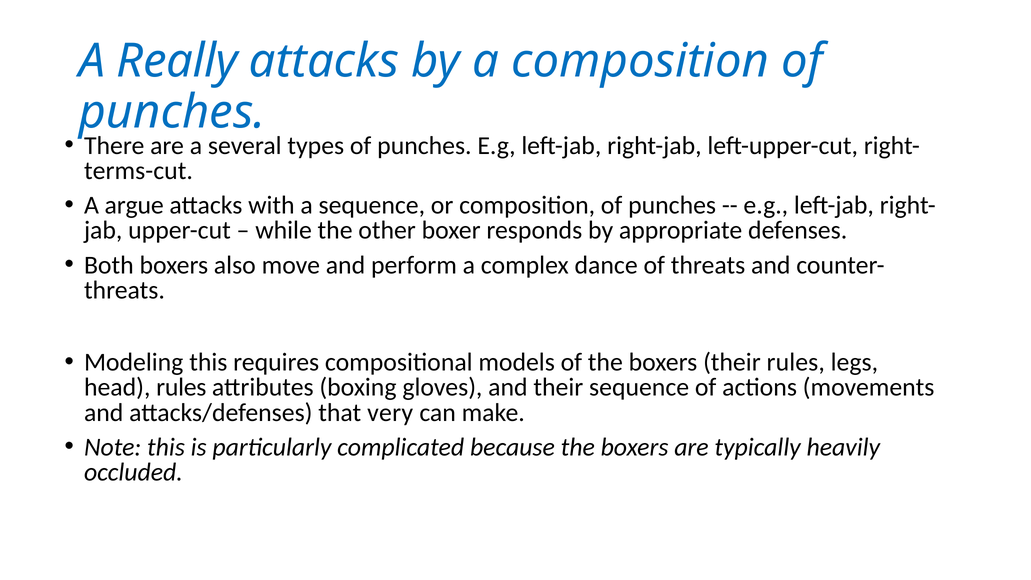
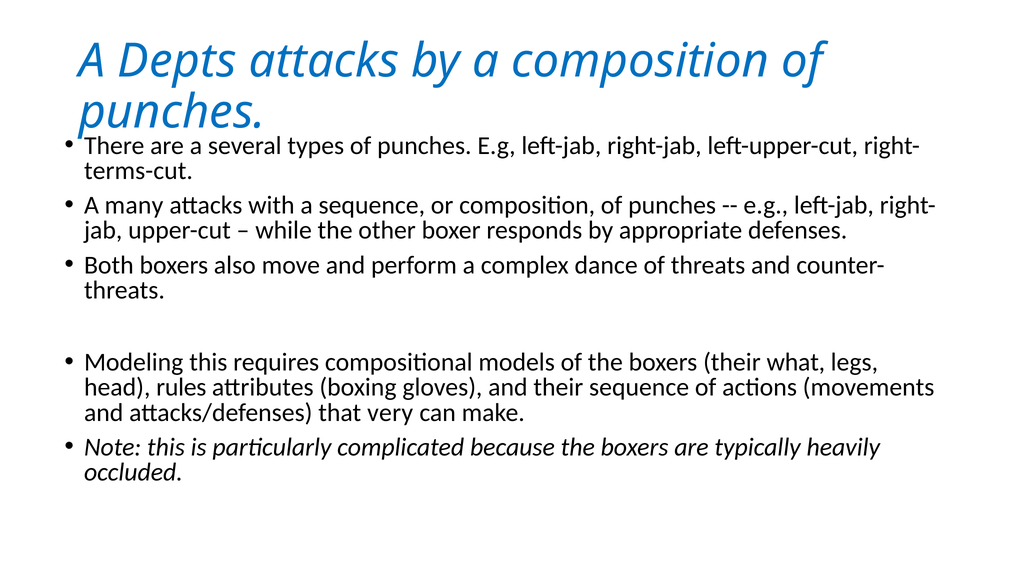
Really: Really -> Depts (177, 61)
argue: argue -> many (134, 205)
their rules: rules -> what (796, 362)
